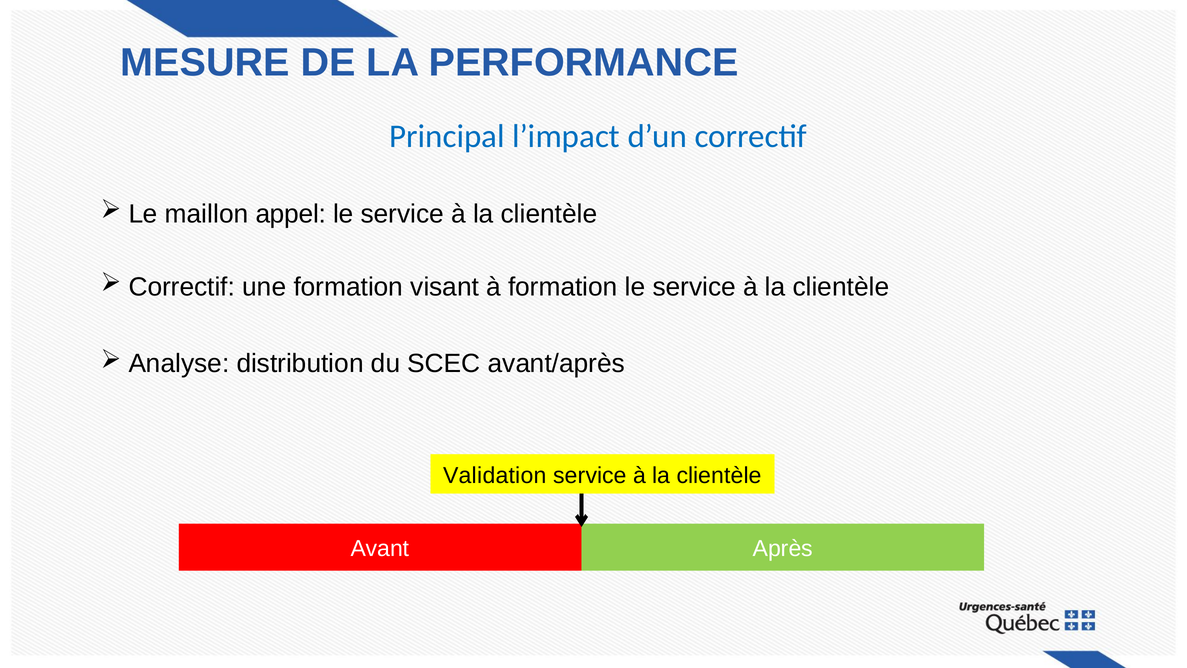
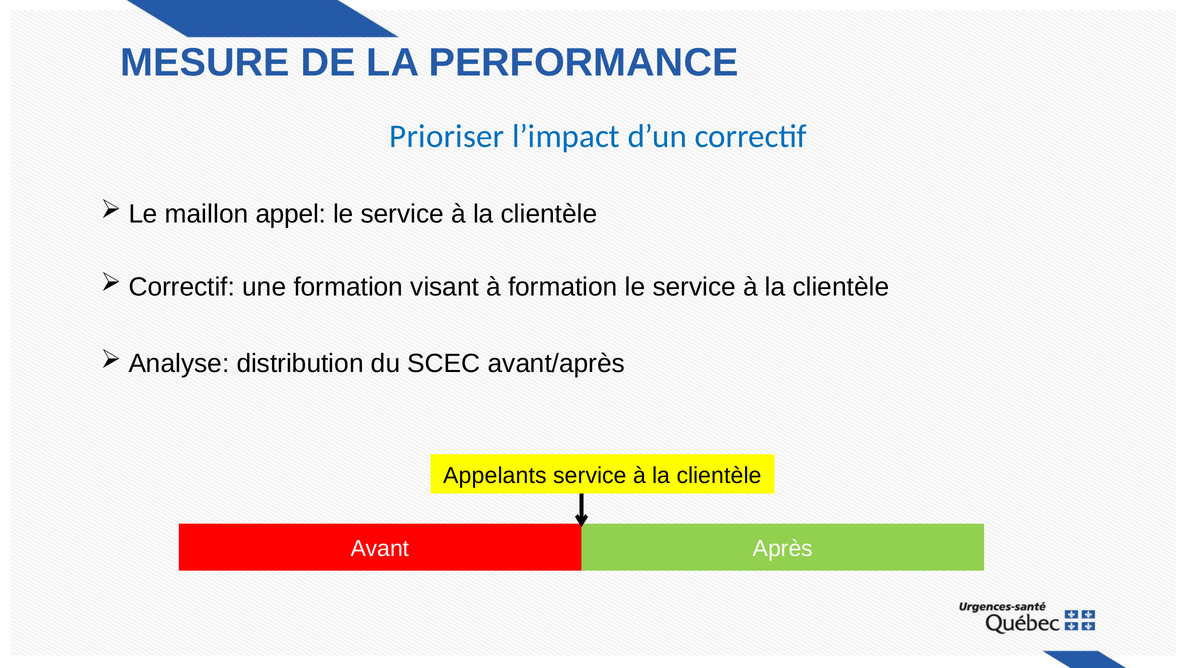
Principal: Principal -> Prioriser (447, 136)
Validation: Validation -> Appelants (495, 475)
